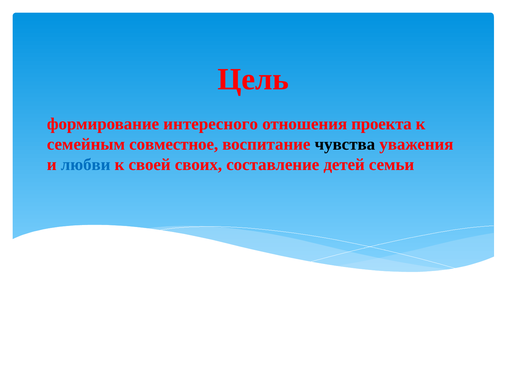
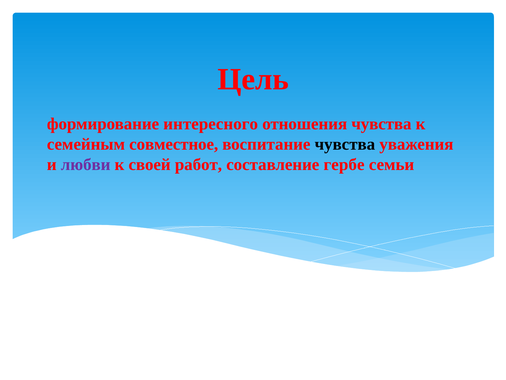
отношения проекта: проекта -> чувства (381, 124)
любви colour: blue -> purple (86, 164)
своих: своих -> работ (198, 164)
детей: детей -> гербе (344, 164)
